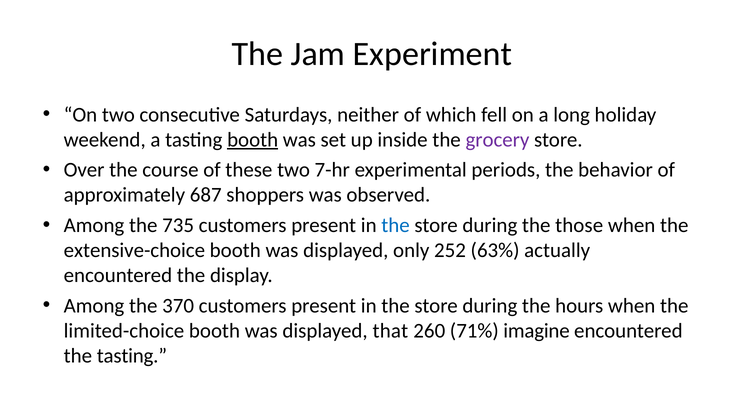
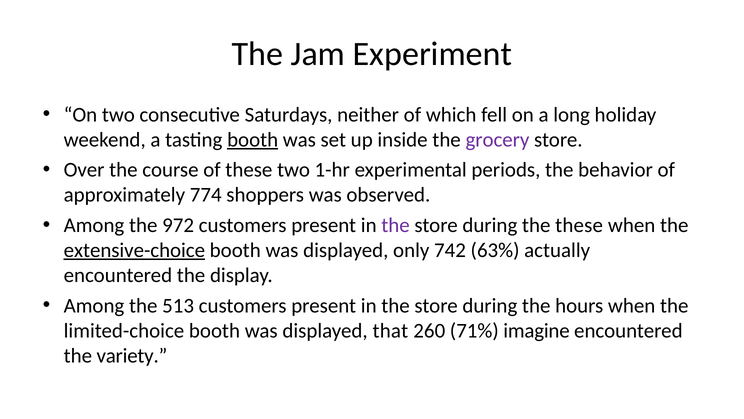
7-hr: 7-hr -> 1-hr (332, 170)
687: 687 -> 774 (206, 195)
735: 735 -> 972 (178, 225)
the colour: blue -> purple (396, 225)
the those: those -> these (579, 225)
extensive-choice underline: none -> present (134, 250)
252: 252 -> 742 (450, 250)
370: 370 -> 513 (178, 305)
the tasting: tasting -> variety (132, 356)
